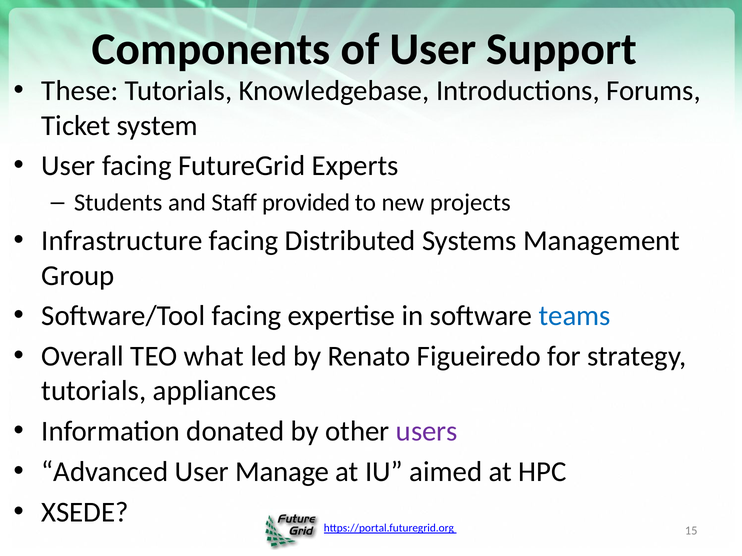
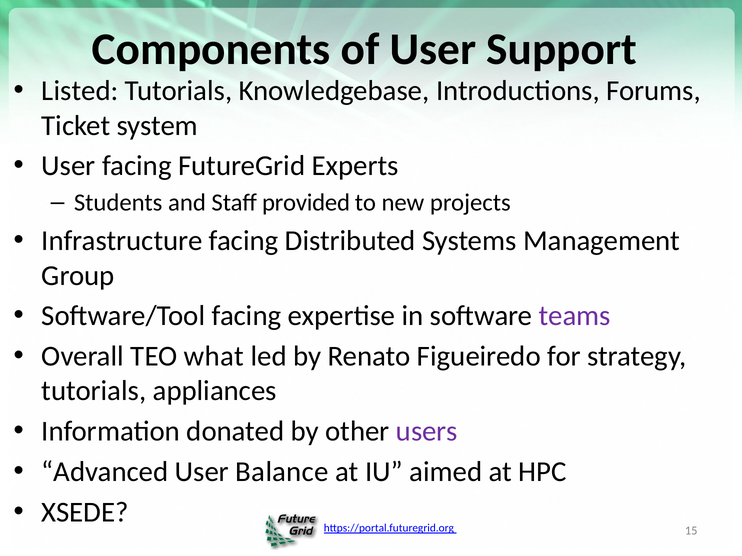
These: These -> Listed (80, 91)
teams colour: blue -> purple (575, 316)
Manage: Manage -> Balance (282, 472)
